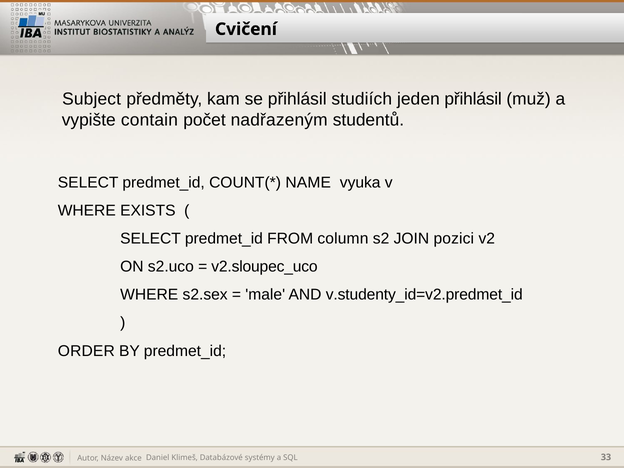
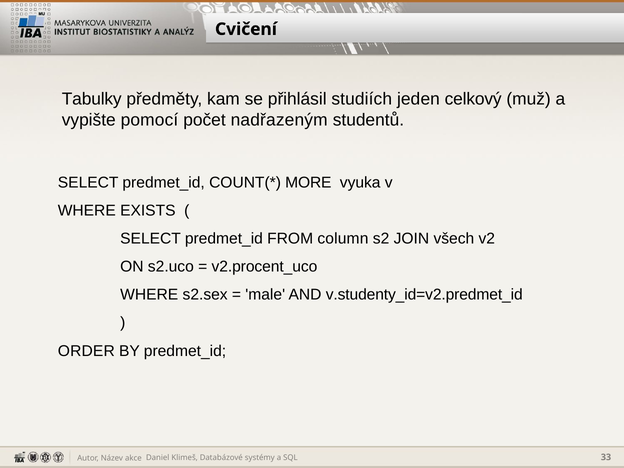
Subject: Subject -> Tabulky (92, 99)
jeden přihlásil: přihlásil -> celkový (473, 99)
contain: contain -> pomocí (149, 120)
NAME: NAME -> MORE (308, 182)
pozici: pozici -> všech (454, 239)
v2.sloupec_uco: v2.sloupec_uco -> v2.procent_uco (264, 267)
